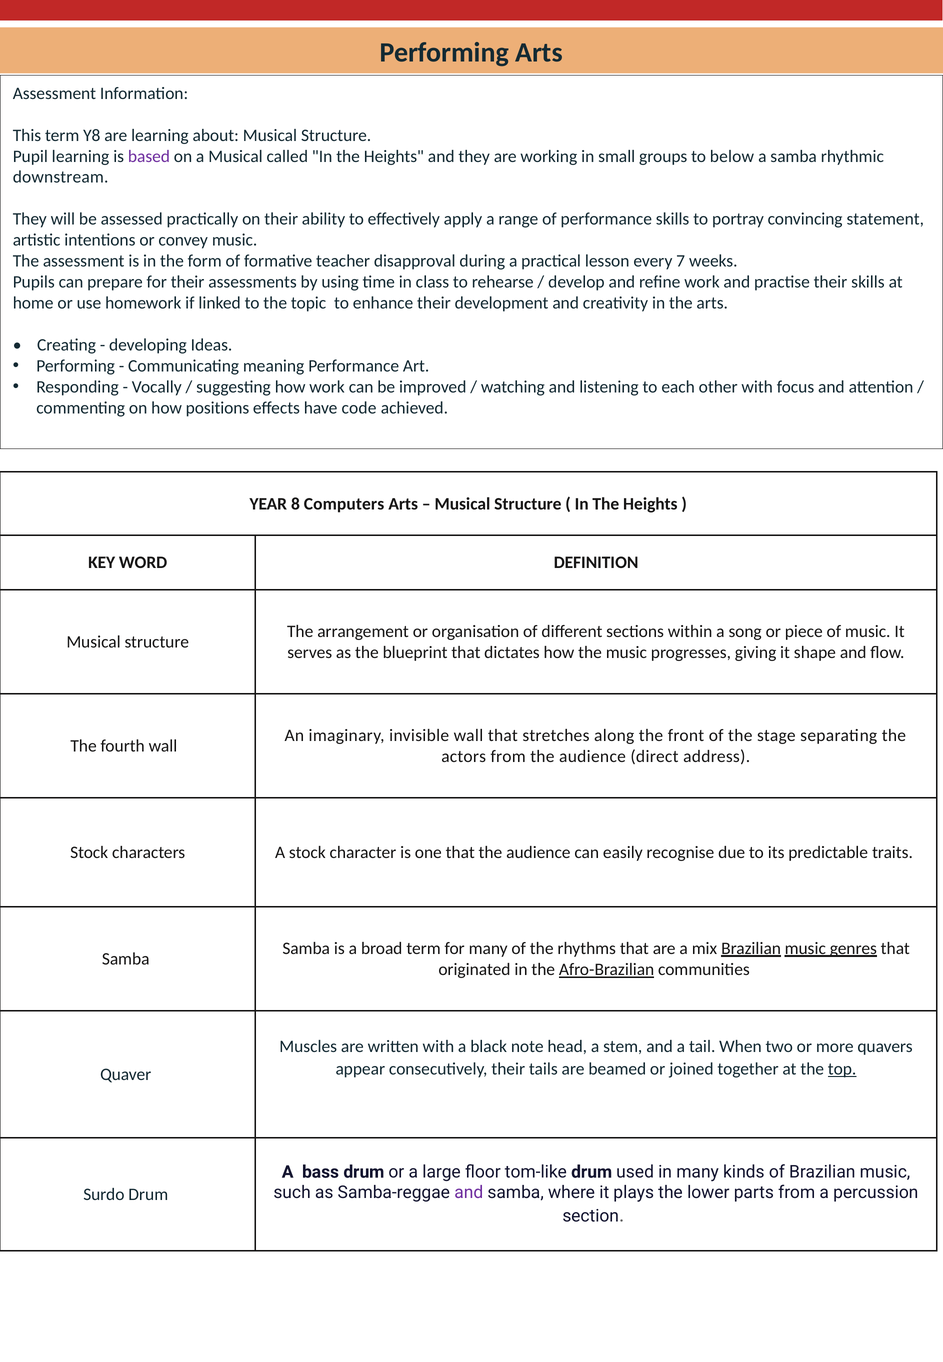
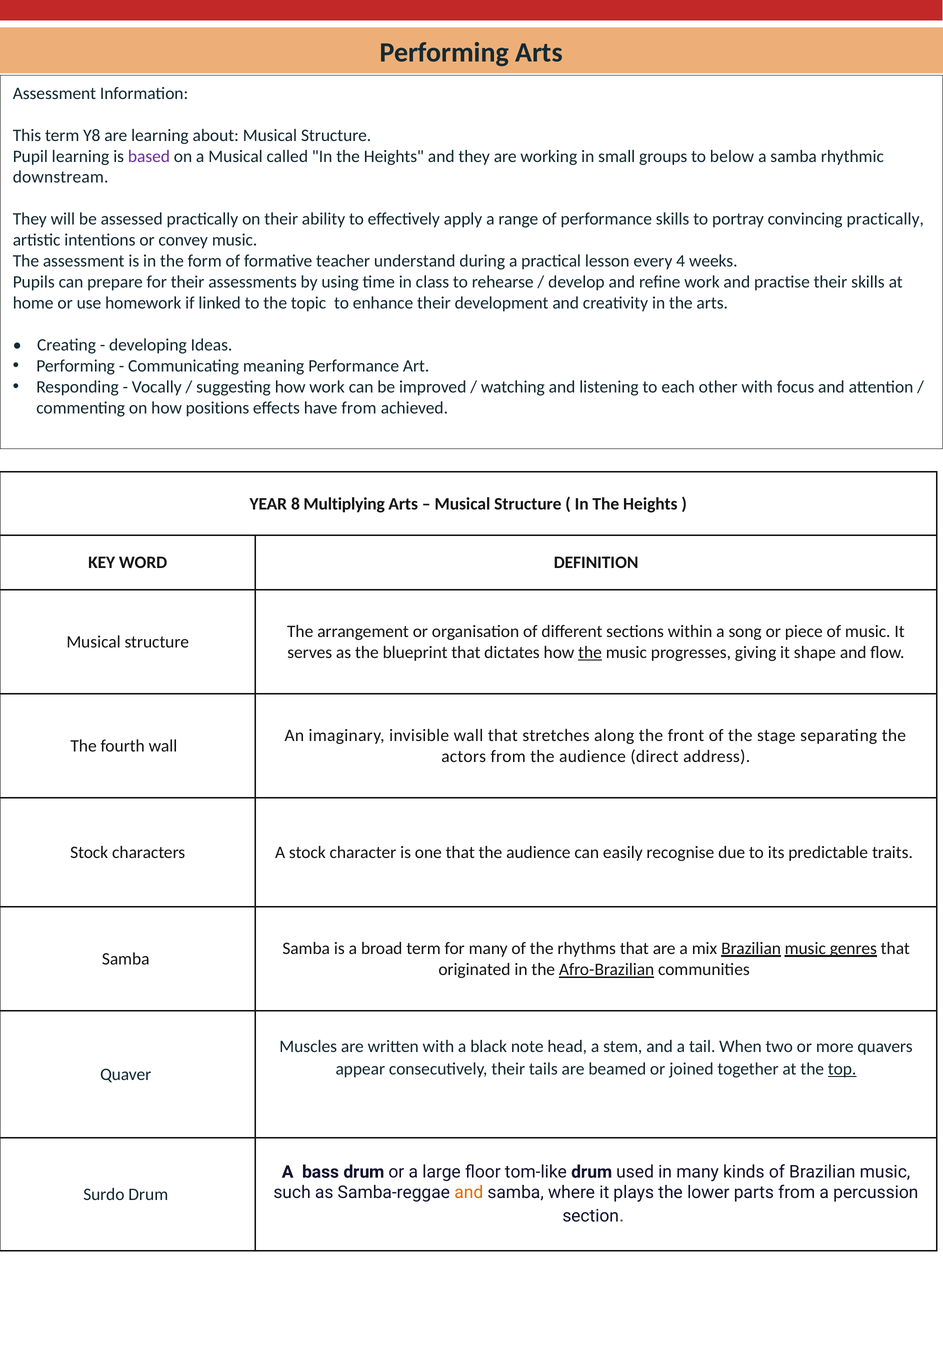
convincing statement: statement -> practically (885, 219)
disapproval: disapproval -> understand (415, 261)
7: 7 -> 4 (681, 261)
have code: code -> from (359, 408)
Computers: Computers -> Multiplying (344, 504)
the underline: none -> present (590, 653)
and colour: purple -> orange (469, 1192)
